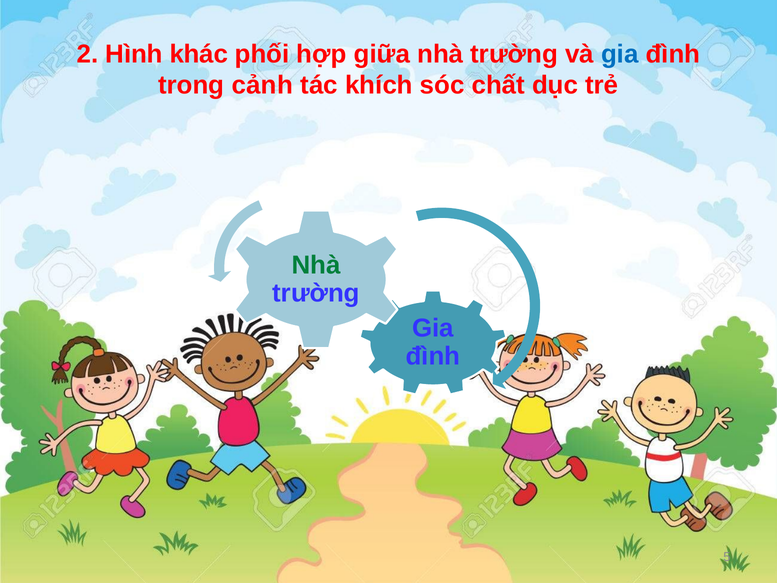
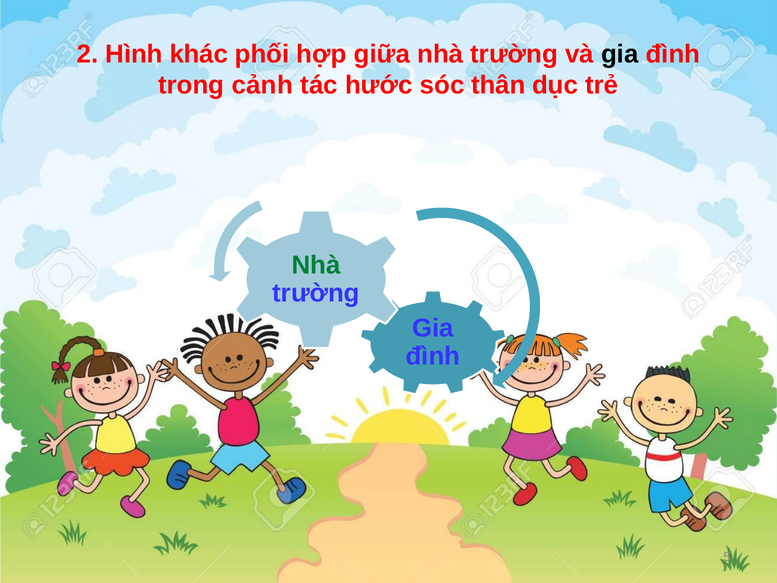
gia colour: blue -> black (620, 54)
khích: khích -> hước (379, 85)
chất: chất -> thân (498, 85)
